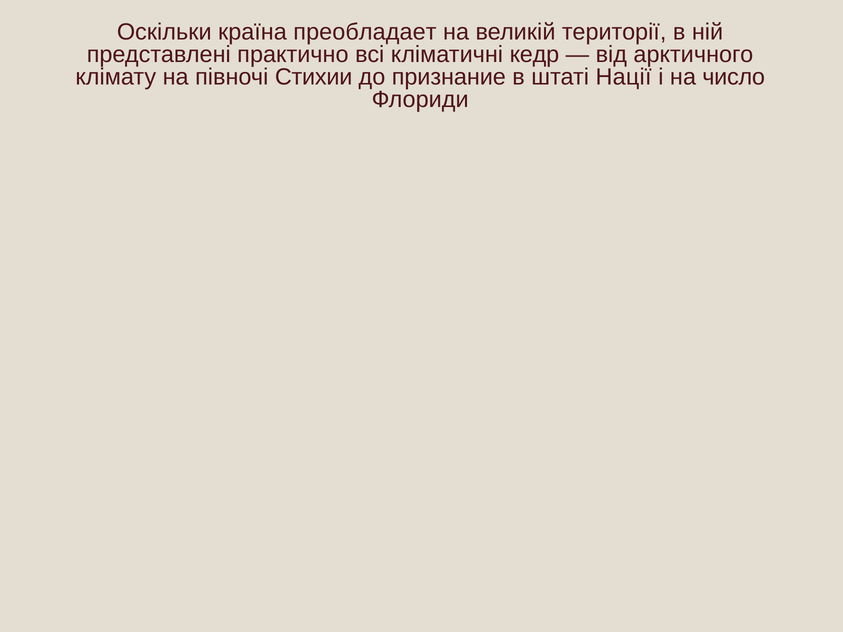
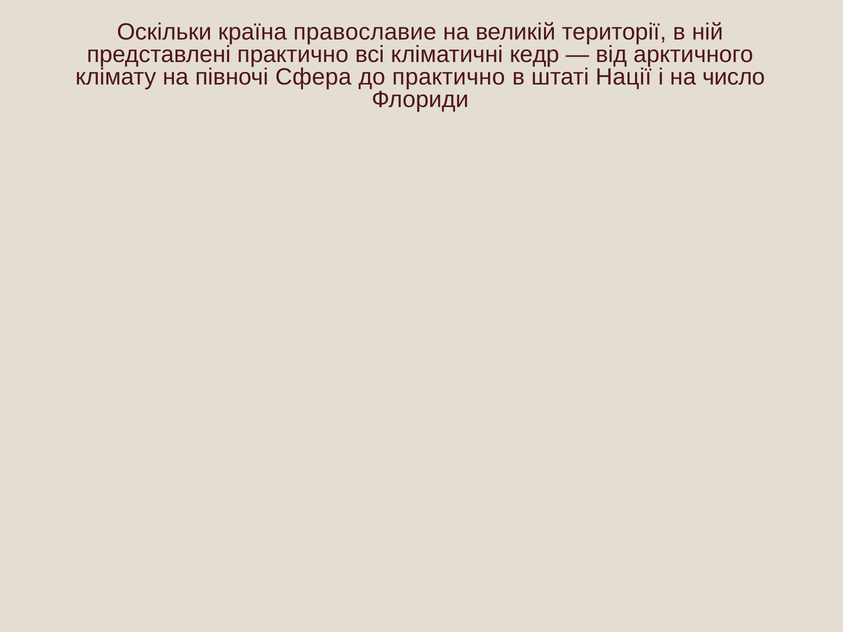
преобладает: преобладает -> православие (365, 32)
Стихии: Стихии -> Сфера (313, 77)
до признание: признание -> практично (449, 77)
